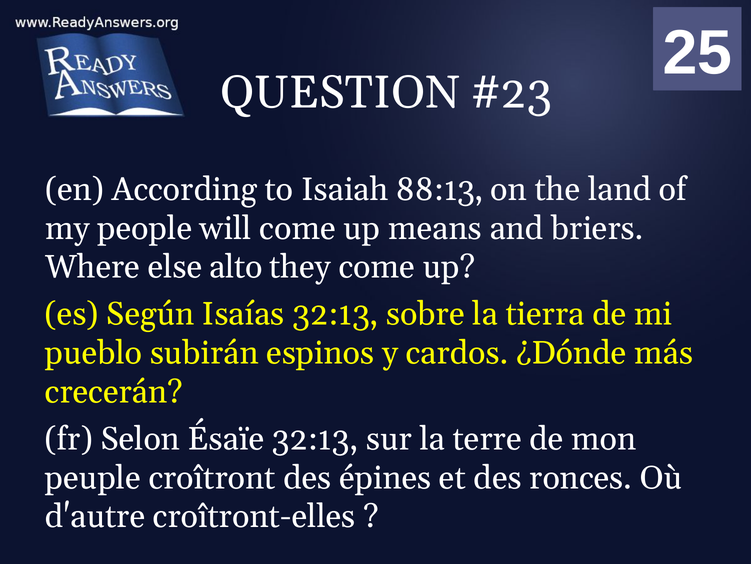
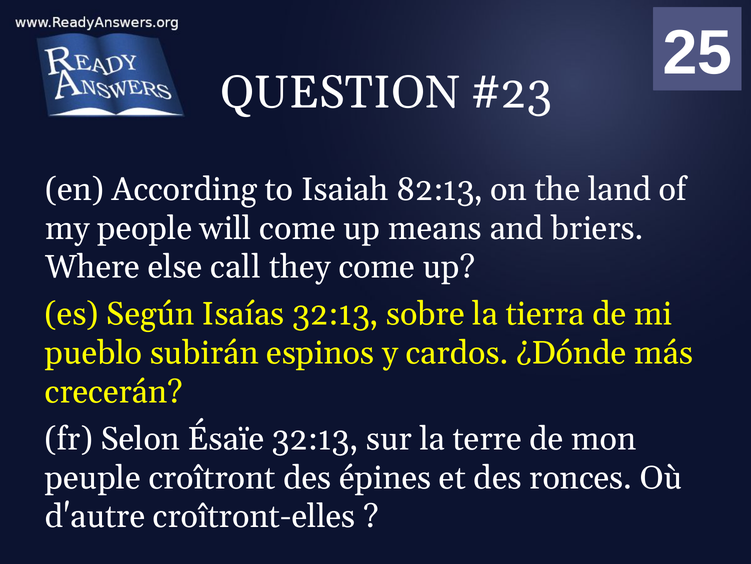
88:13: 88:13 -> 82:13 (440, 189)
alto: alto -> call (236, 267)
